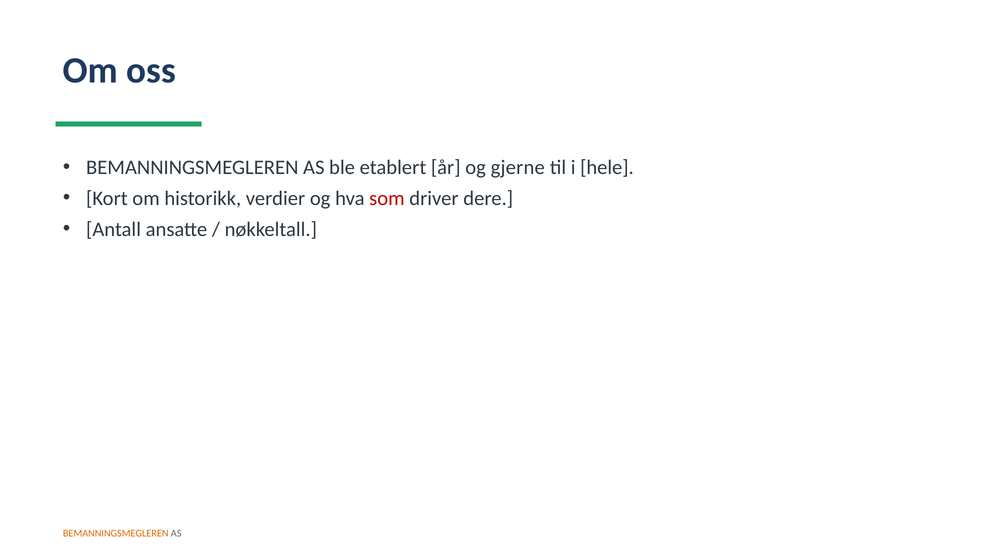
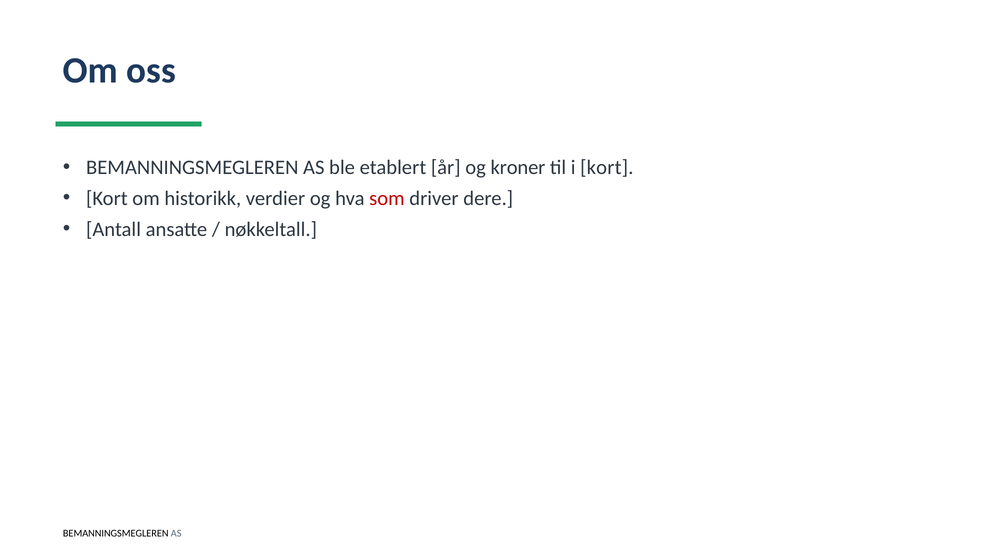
gjerne: gjerne -> kroner (518, 168)
i hele: hele -> kort (607, 168)
BEMANNINGSMEGLEREN colour: orange -> black (116, 534)
